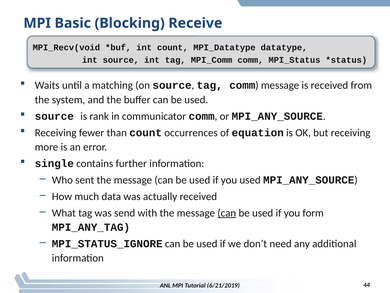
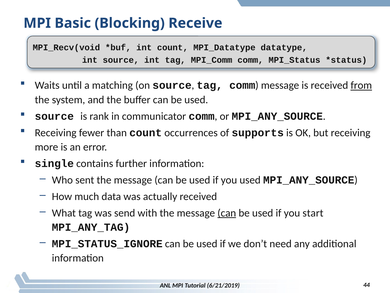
from underline: none -> present (361, 85)
equation: equation -> supports (258, 132)
form: form -> start (313, 213)
